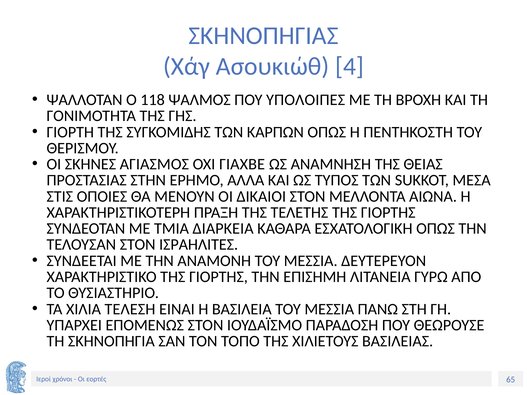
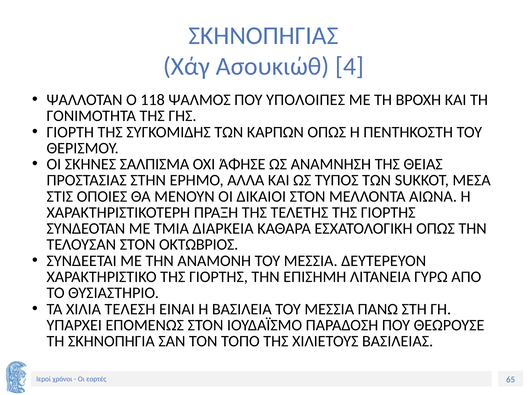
ΑΓΙΑΣΜΟΣ: ΑΓΙΑΣΜΟΣ -> ΣΑΛΠΙΣΜΑ (154, 164)
ΓΙΑΧΒΕ: ΓΙΑΧΒΕ -> ΆΦΗΣΕ (242, 164)
ΙΣΡΑΗΛΙΤΕΣ: ΙΣΡΑΗΛΙΤΕΣ -> ΟΚΤΩΒΡΙΟΣ (199, 245)
